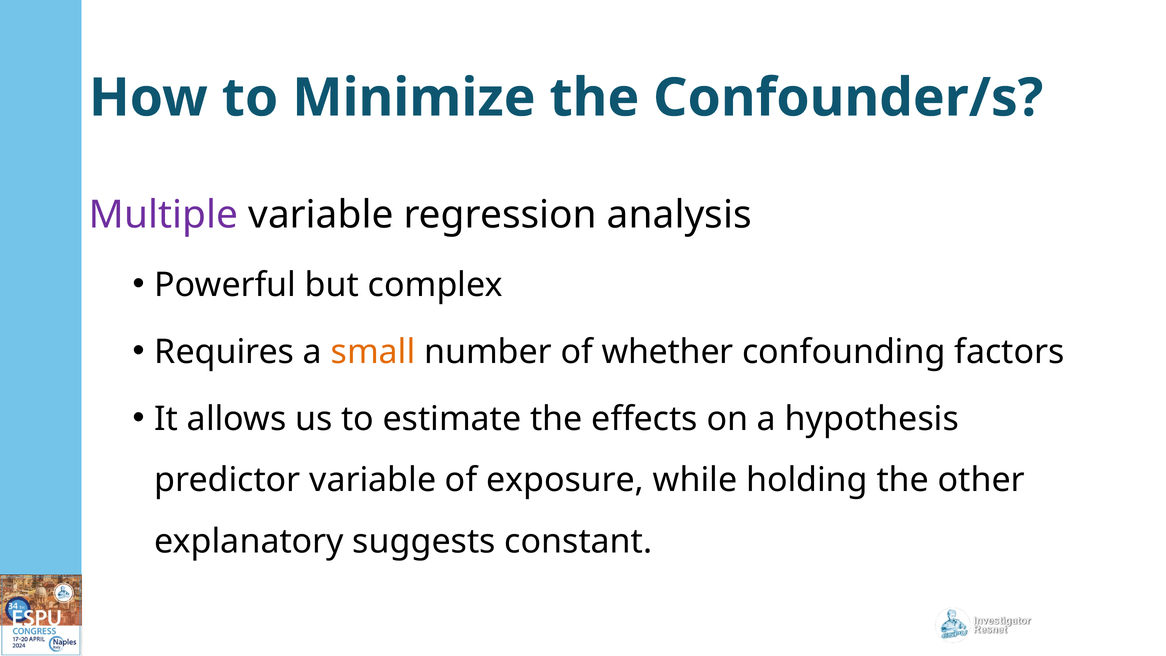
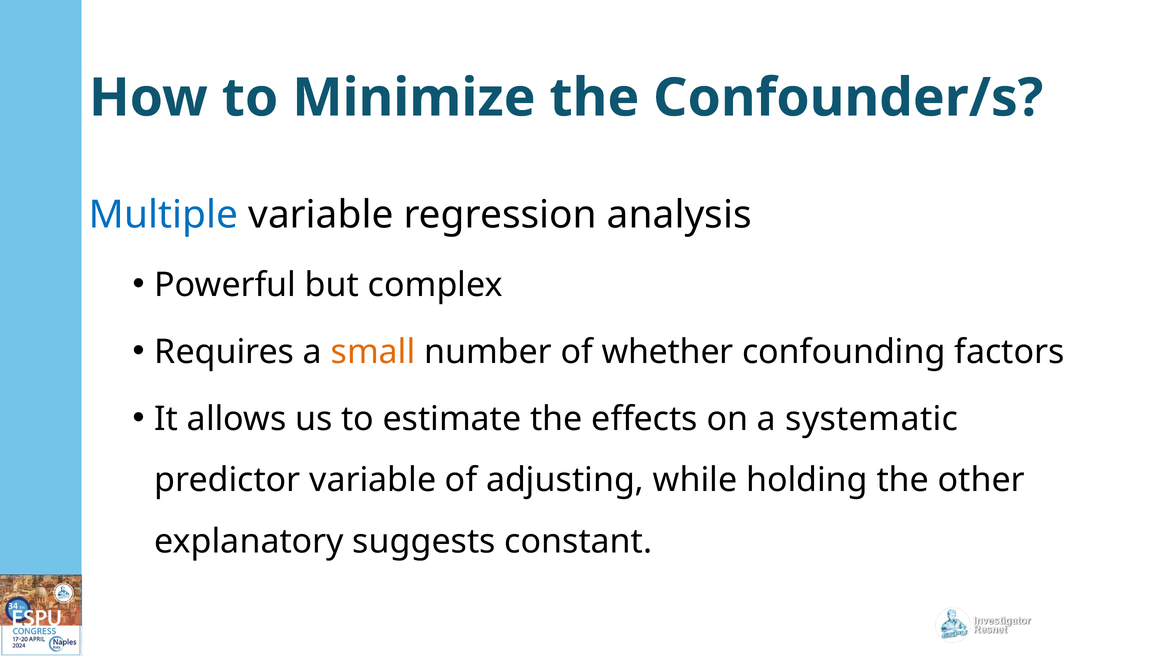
Multiple colour: purple -> blue (164, 215)
hypothesis: hypothesis -> systematic (872, 419)
exposure: exposure -> adjusting (565, 480)
